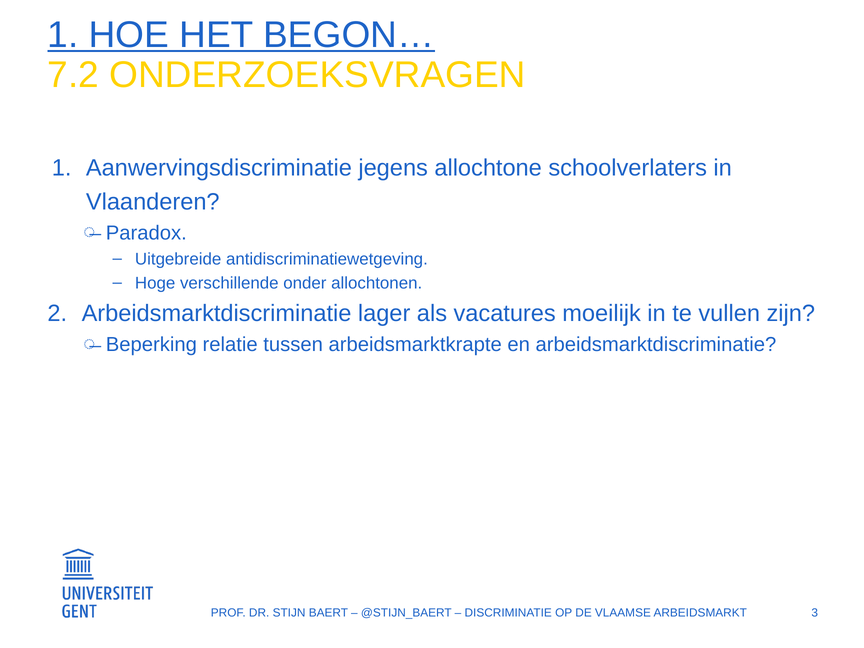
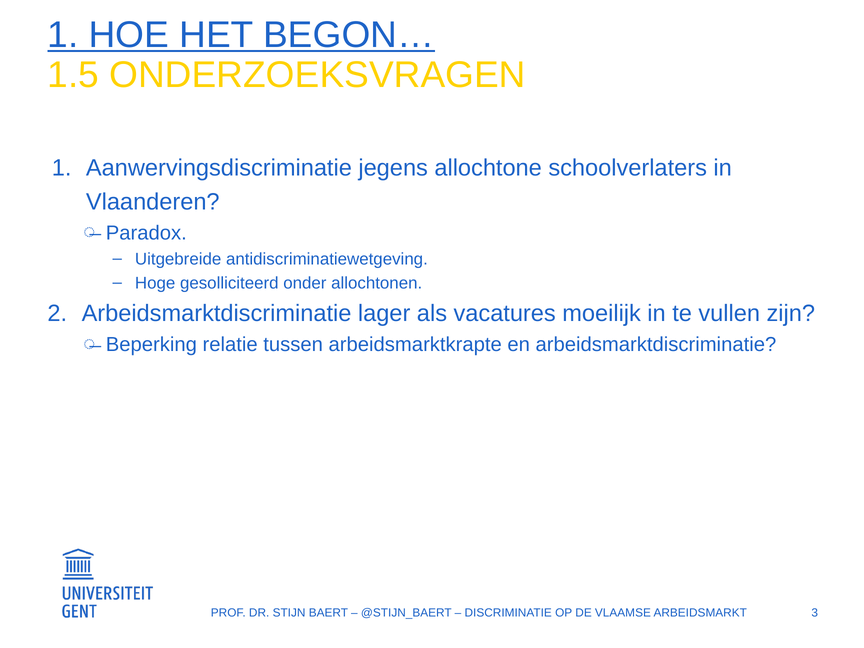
7.2: 7.2 -> 1.5 (73, 75)
verschillende: verschillende -> gesolliciteerd (229, 283)
